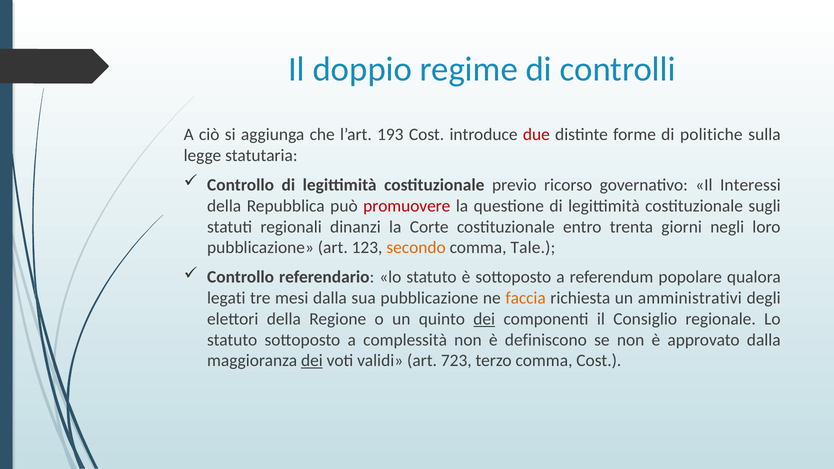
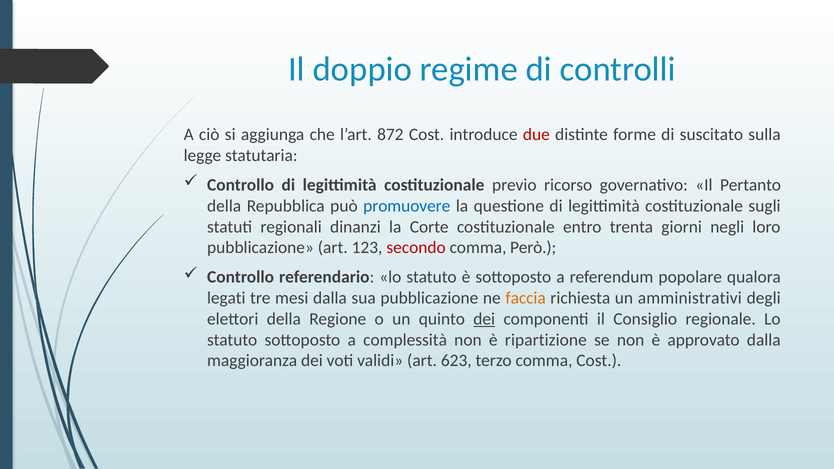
193: 193 -> 872 (390, 135)
politiche: politiche -> suscitato (711, 135)
Interessi: Interessi -> Pertanto (750, 185)
promuovere colour: red -> blue (407, 206)
secondo colour: orange -> red (416, 248)
Tale: Tale -> Però (533, 248)
definiscono: definiscono -> ripartizione (546, 340)
dei underline: present -> none (312, 361)
723: 723 -> 623 (456, 361)
